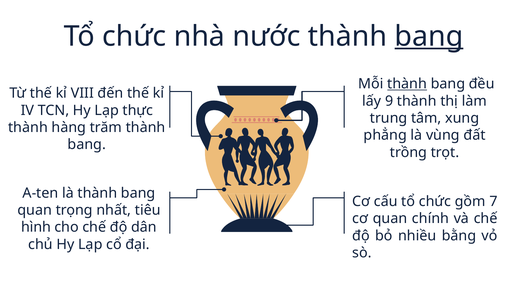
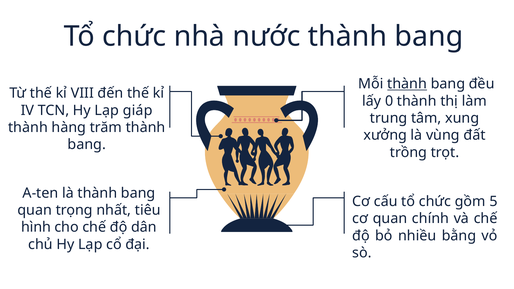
bang underline: present -> none (429, 36)
9: 9 -> 0 (389, 101)
thực: thực -> giáp (138, 110)
phẳng: phẳng -> xưởng (385, 135)
7: 7 -> 5 (493, 202)
